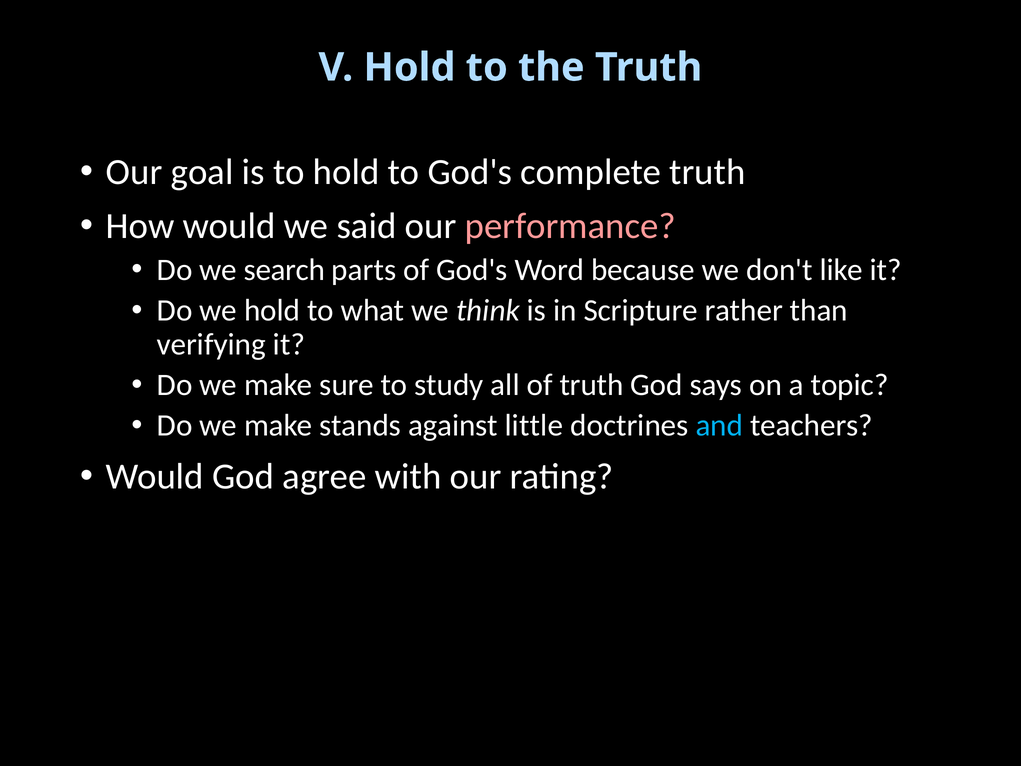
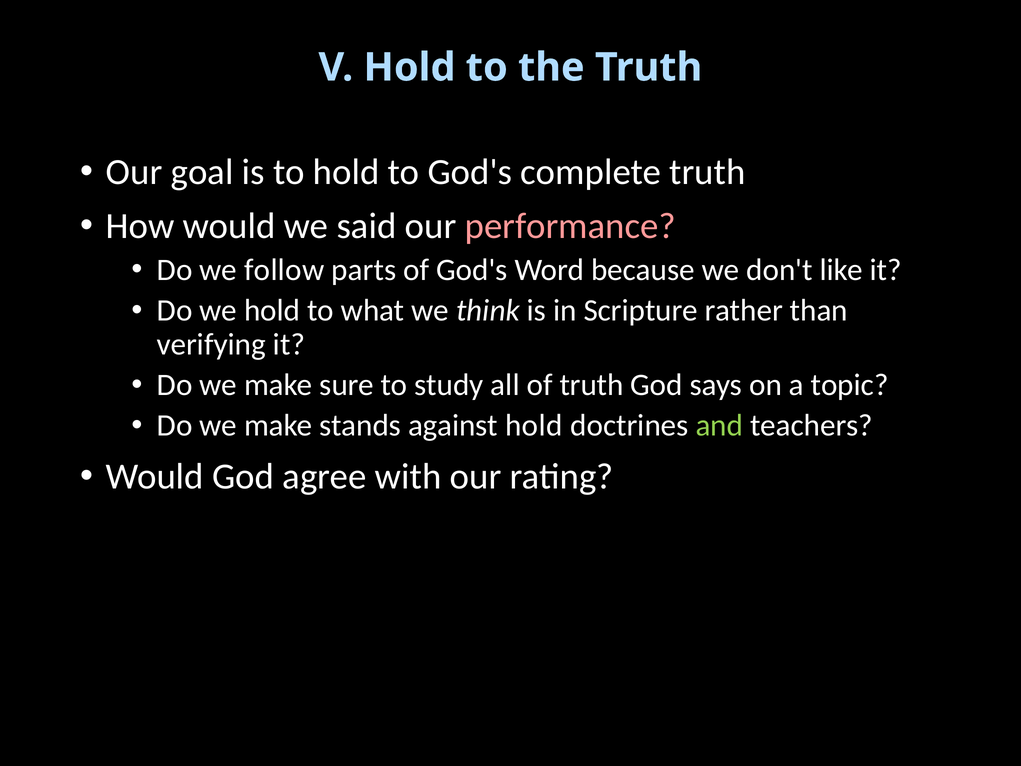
search: search -> follow (284, 270)
against little: little -> hold (534, 426)
and colour: light blue -> light green (719, 426)
